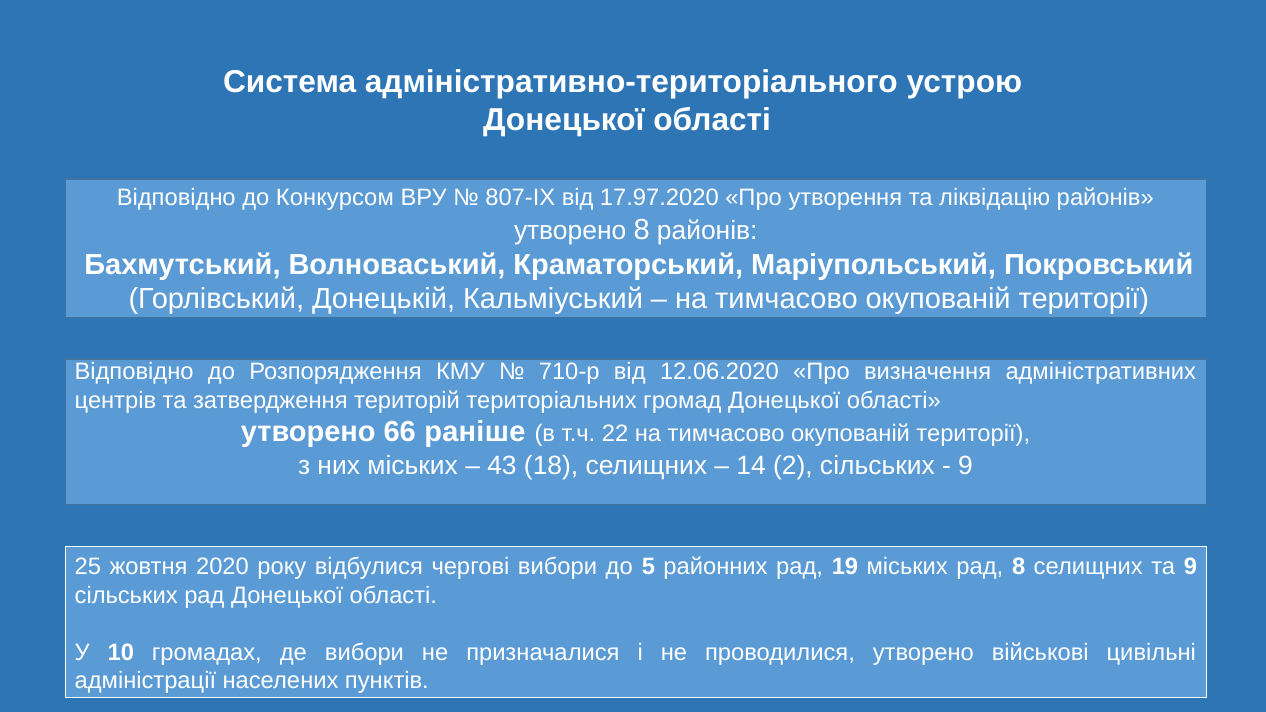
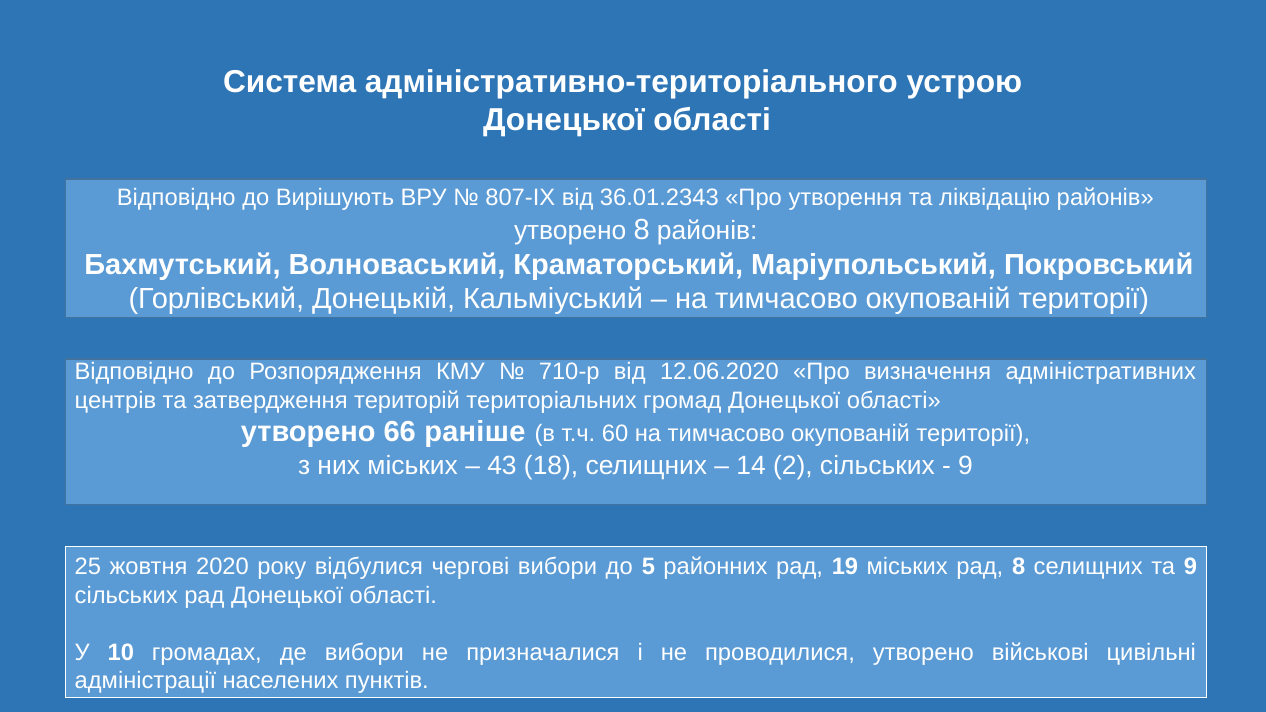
Конкурсом: Конкурсом -> Вирішують (335, 198)
17.97.2020: 17.97.2020 -> 36.01.2343 (659, 198)
22: 22 -> 60 (615, 434)
